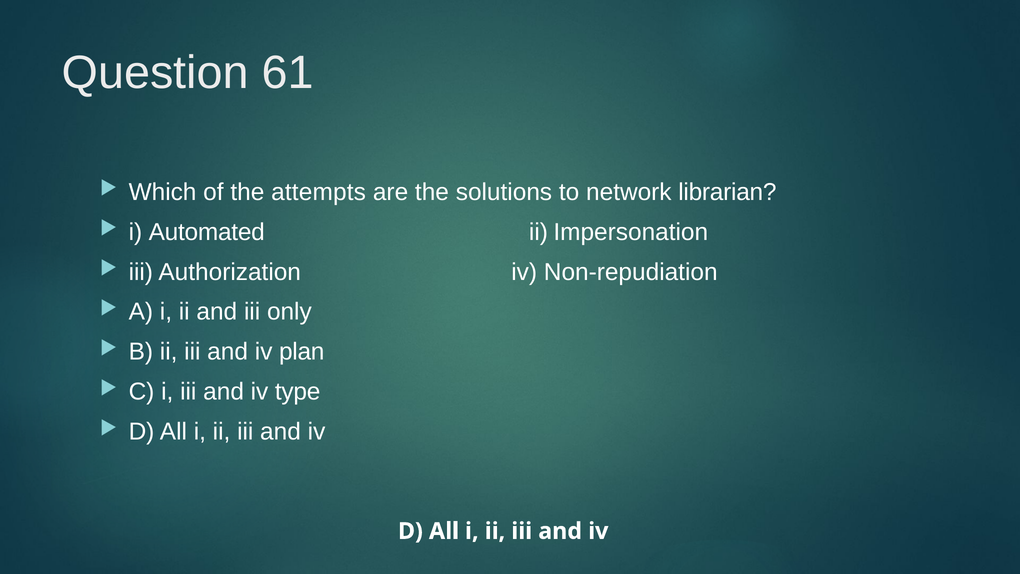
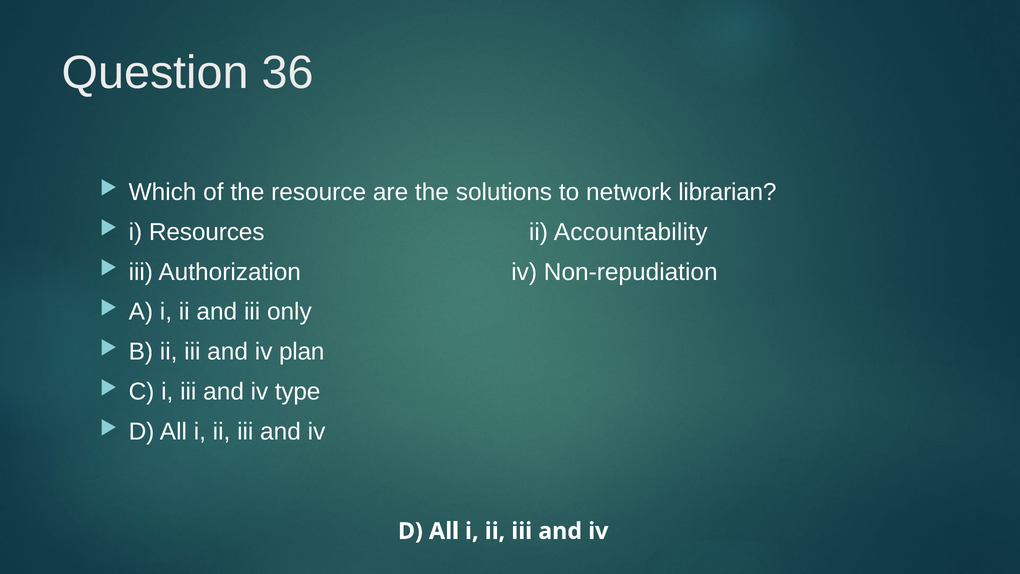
61: 61 -> 36 (288, 73)
attempts: attempts -> resource (319, 192)
Automated: Automated -> Resources (207, 232)
Impersonation: Impersonation -> Accountability (631, 232)
